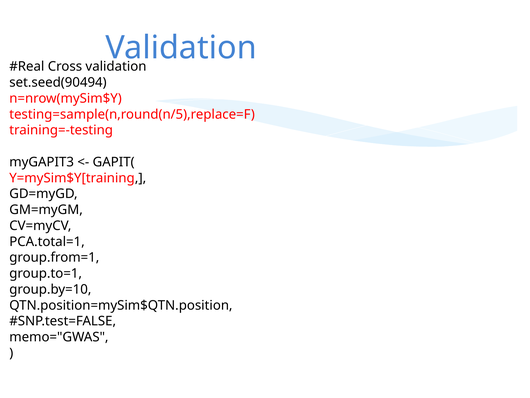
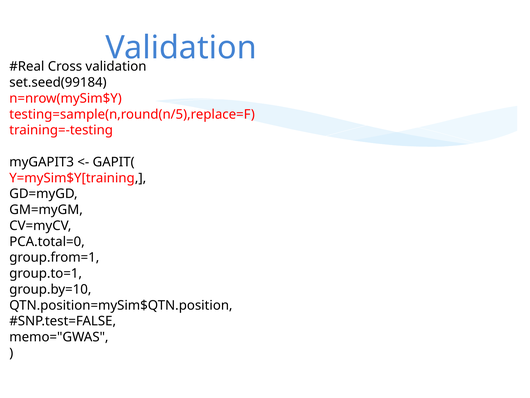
set.seed(90494: set.seed(90494 -> set.seed(99184 (58, 82)
PCA.total=1: PCA.total=1 -> PCA.total=0 (47, 241)
